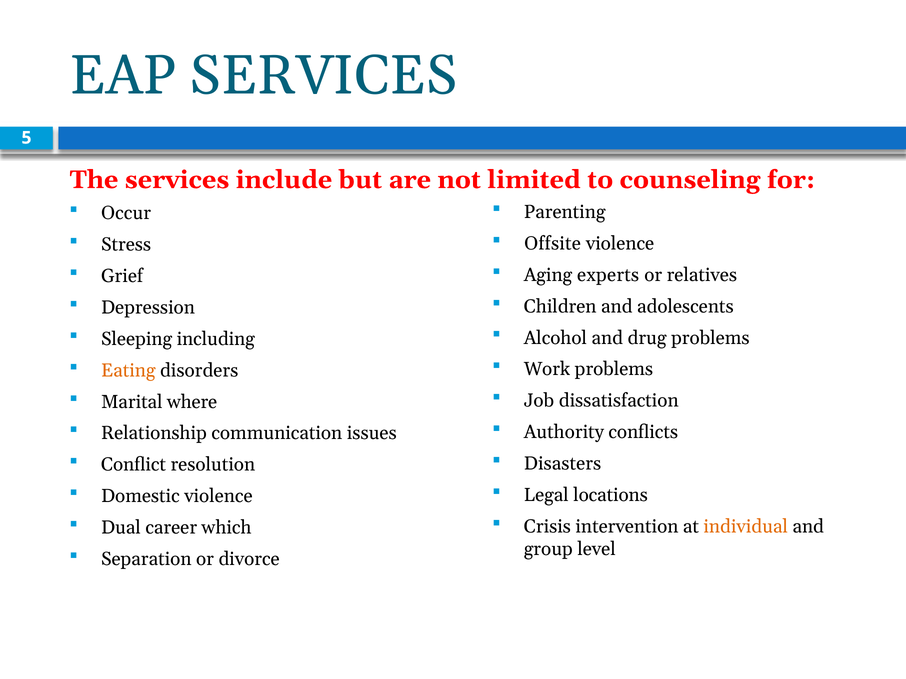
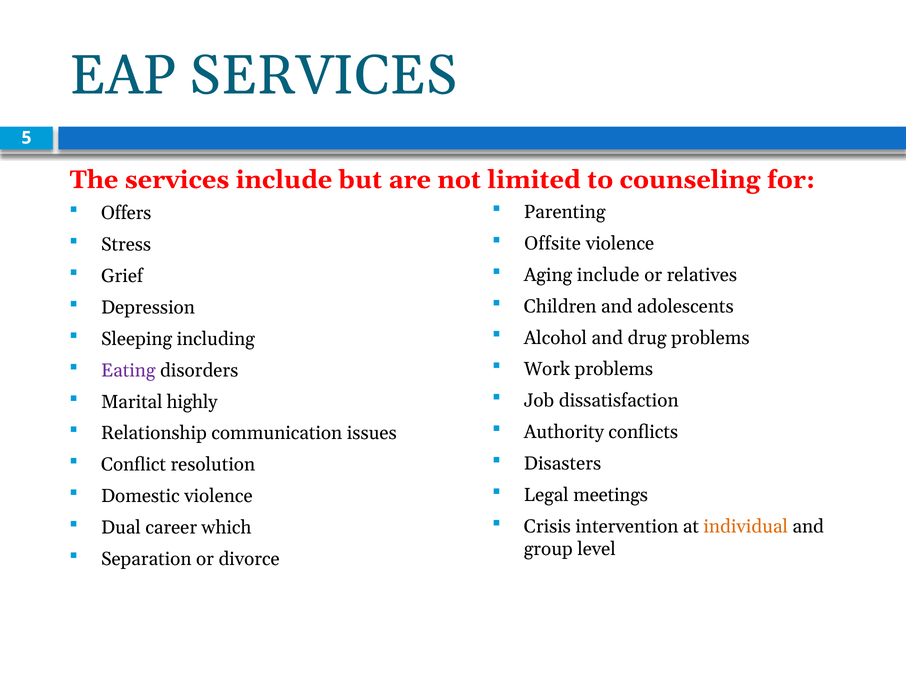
Occur: Occur -> Offers (126, 213)
Aging experts: experts -> include (608, 275)
Eating colour: orange -> purple (128, 371)
where: where -> highly (192, 402)
locations: locations -> meetings (611, 495)
